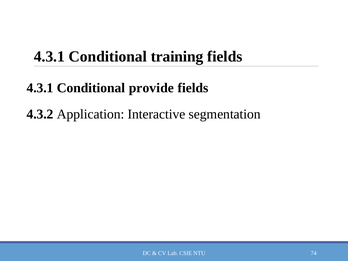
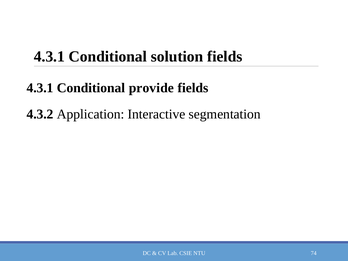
training: training -> solution (177, 57)
